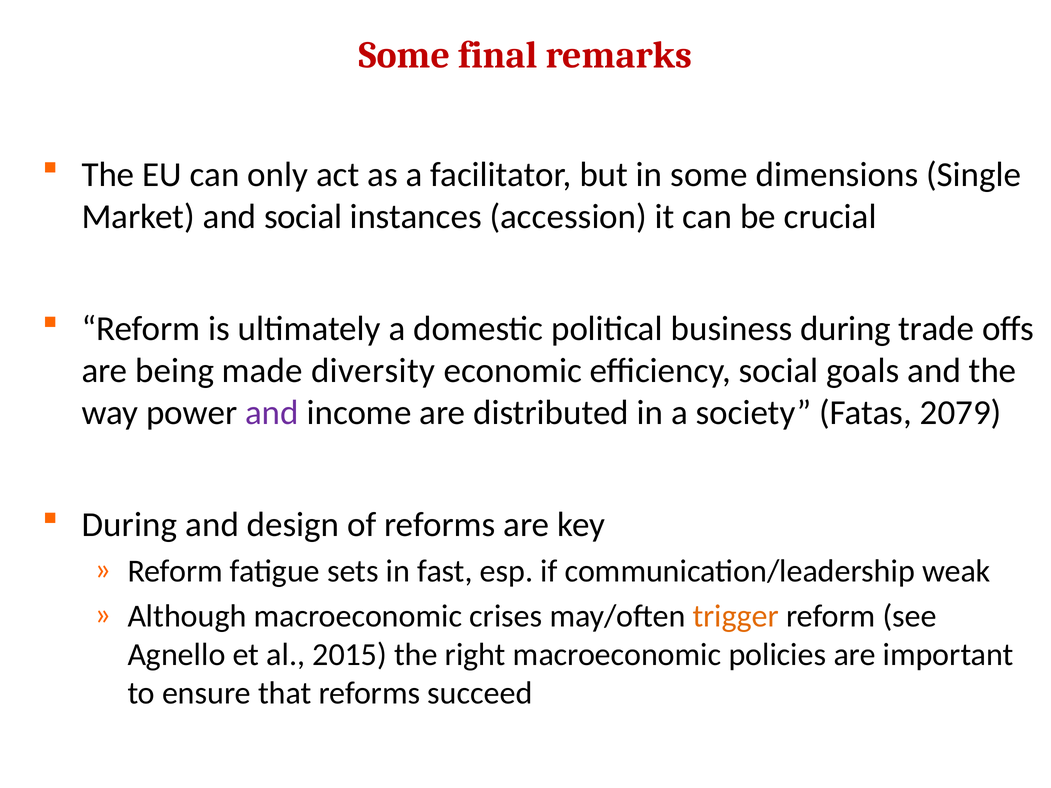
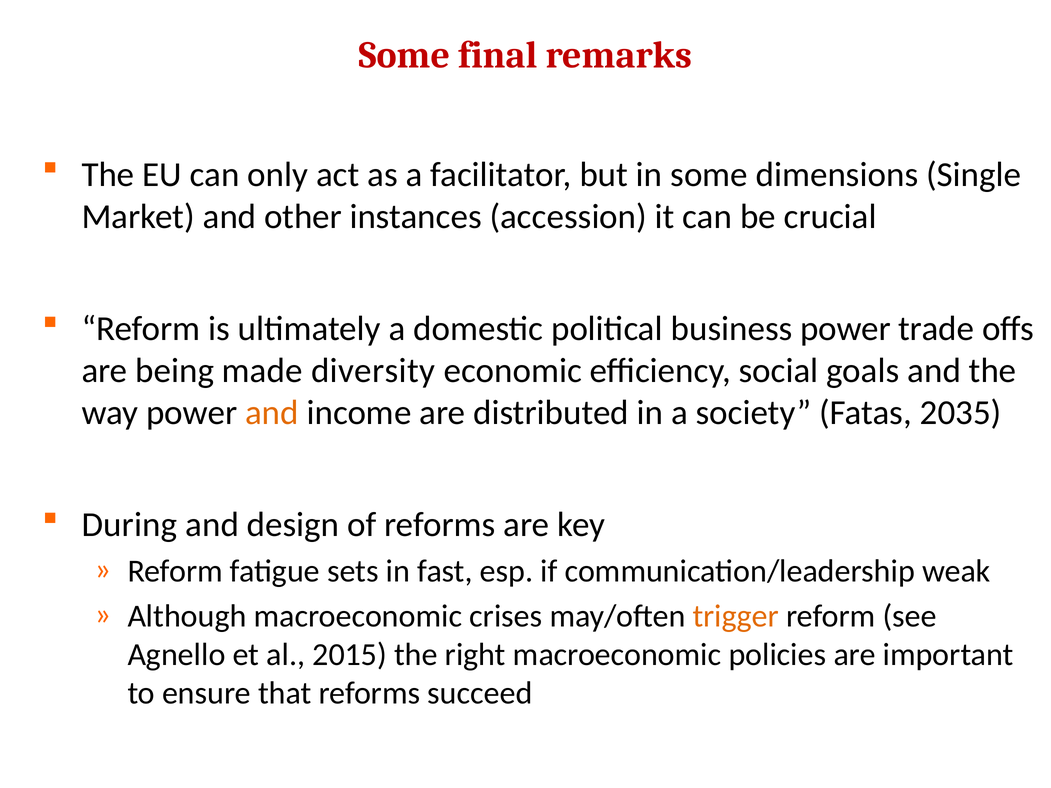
and social: social -> other (303, 217)
business during: during -> power (846, 329)
and colour: purple -> orange (272, 413)
2079: 2079 -> 2035 (961, 413)
